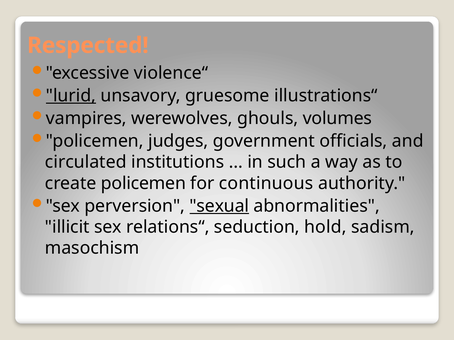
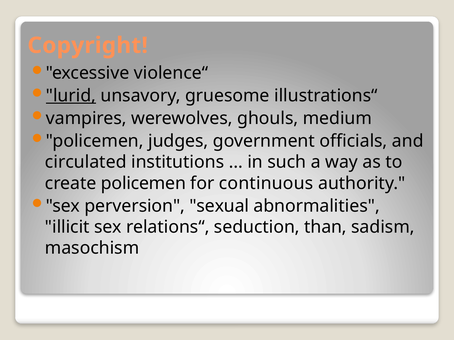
Respected: Respected -> Copyright (88, 45)
volumes: volumes -> medium (337, 119)
sexual underline: present -> none (219, 206)
hold: hold -> than (326, 227)
